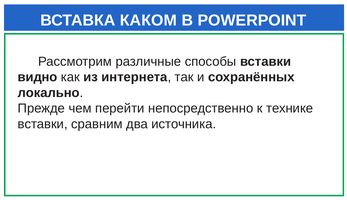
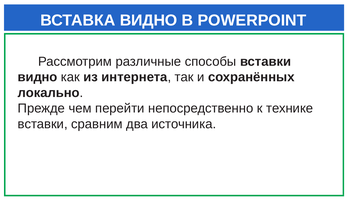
ВСТАВКА КАКОМ: КАКОМ -> ВИДНО (149, 20)
